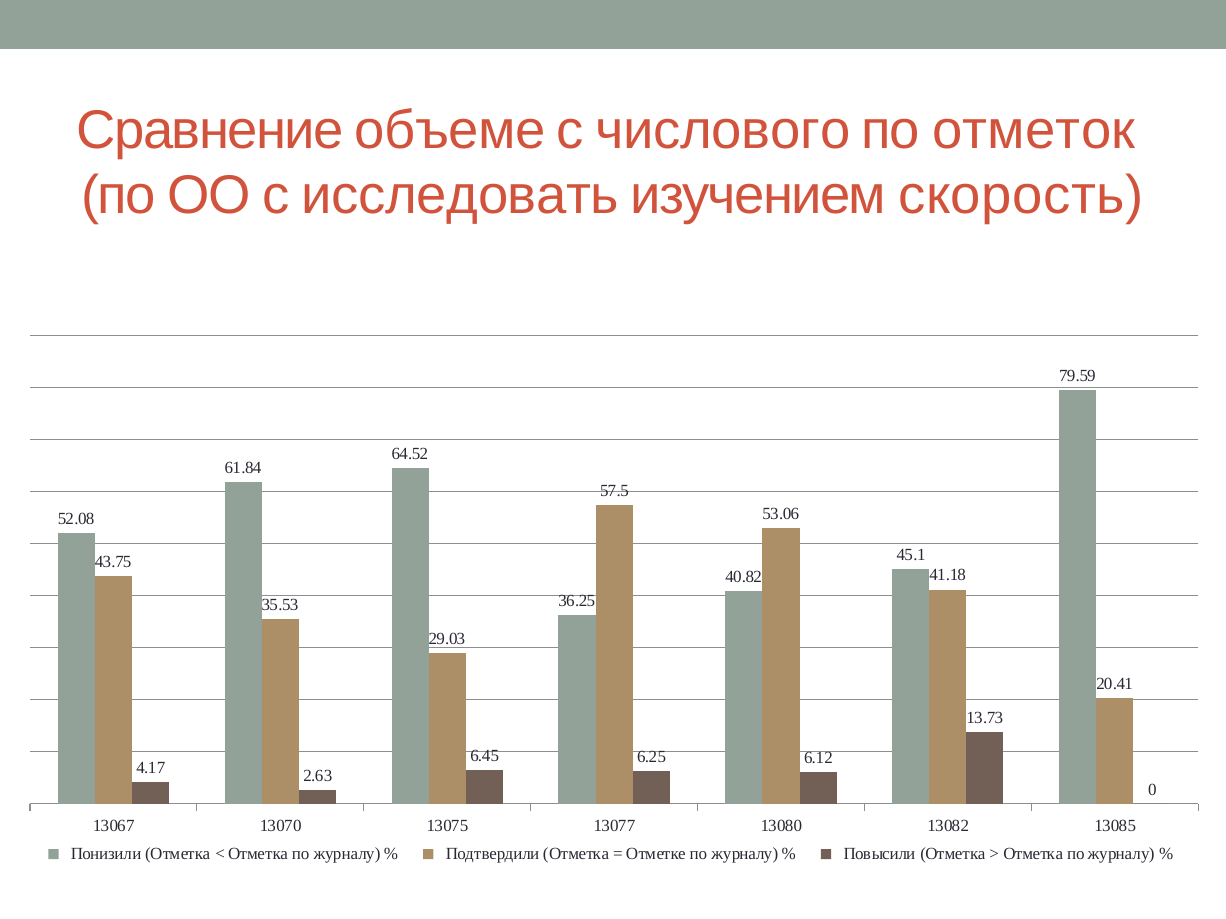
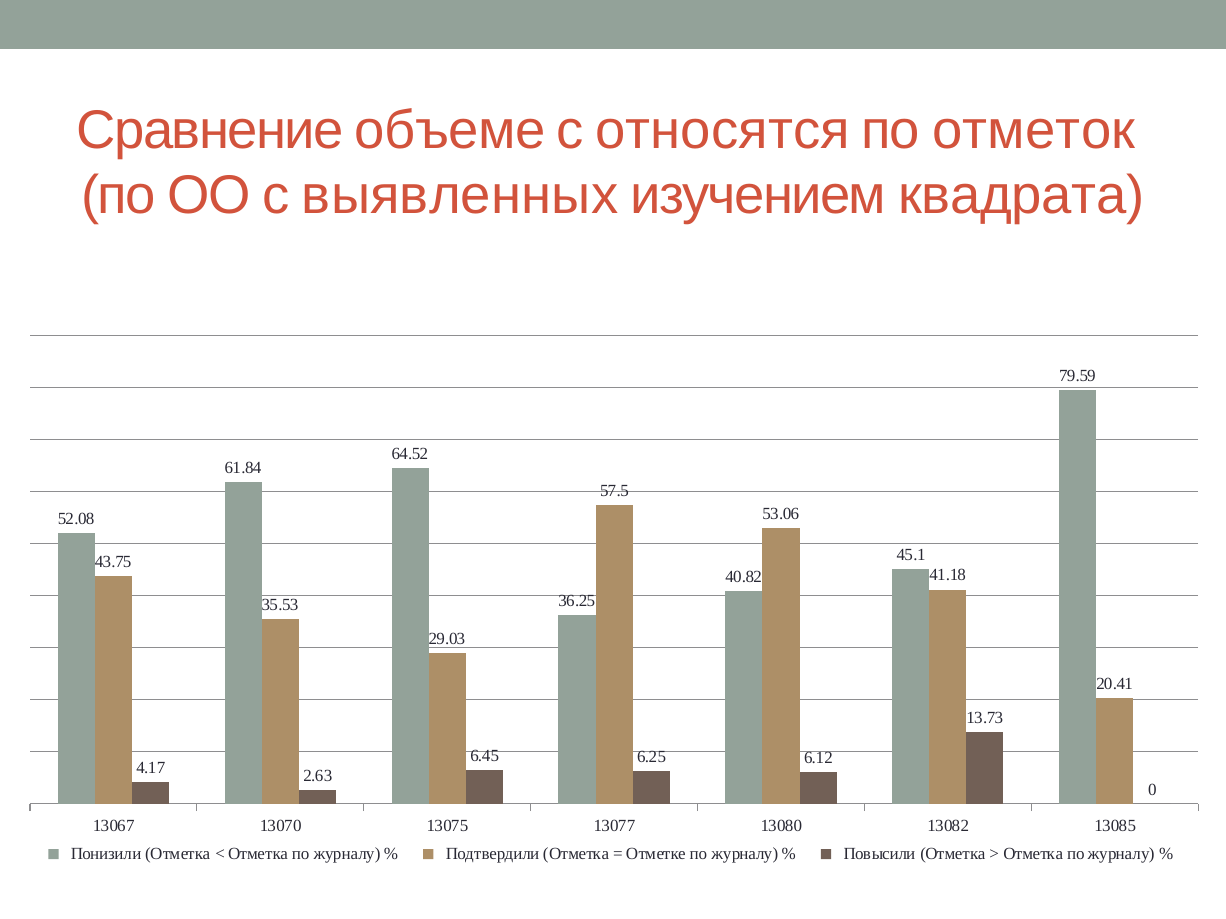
числового: числового -> относятся (723, 131)
исследовать: исследовать -> выявленных (460, 196)
скорость: скорость -> квадрата (1021, 196)
